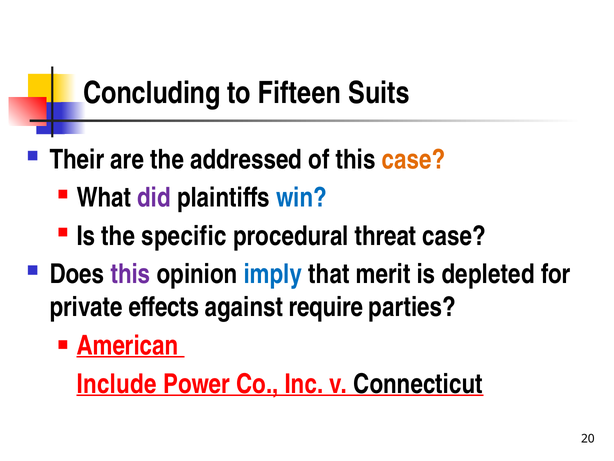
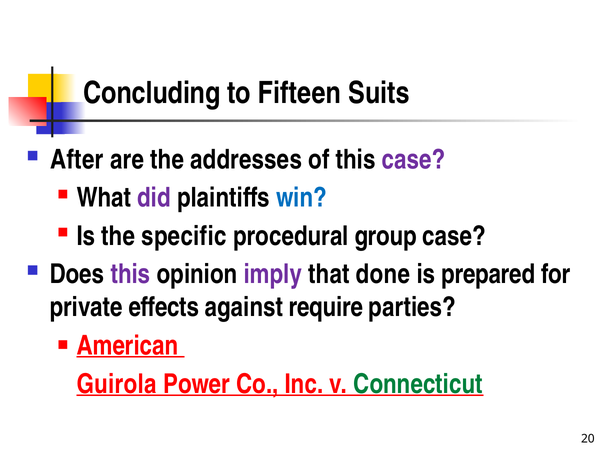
Their: Their -> After (77, 160)
addressed: addressed -> addresses (246, 160)
case colour: orange -> purple (414, 160)
threat: threat -> group (386, 236)
imply colour: blue -> purple (273, 274)
merit: merit -> done (383, 274)
depleted: depleted -> prepared (488, 274)
Include: Include -> Guirola (117, 384)
Connecticut colour: black -> green (418, 384)
